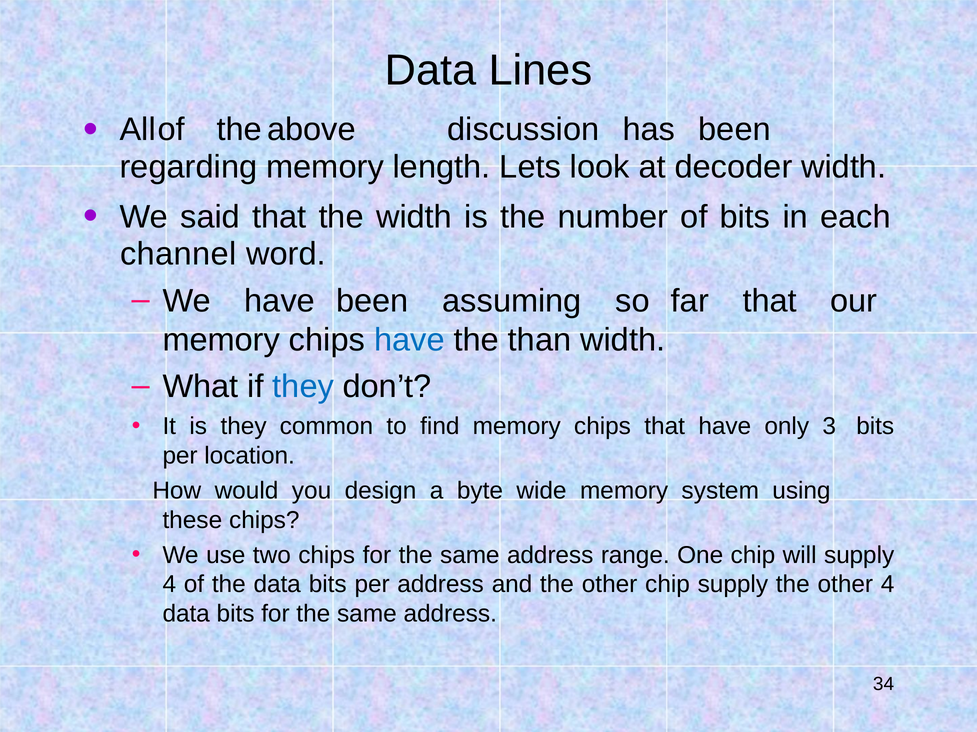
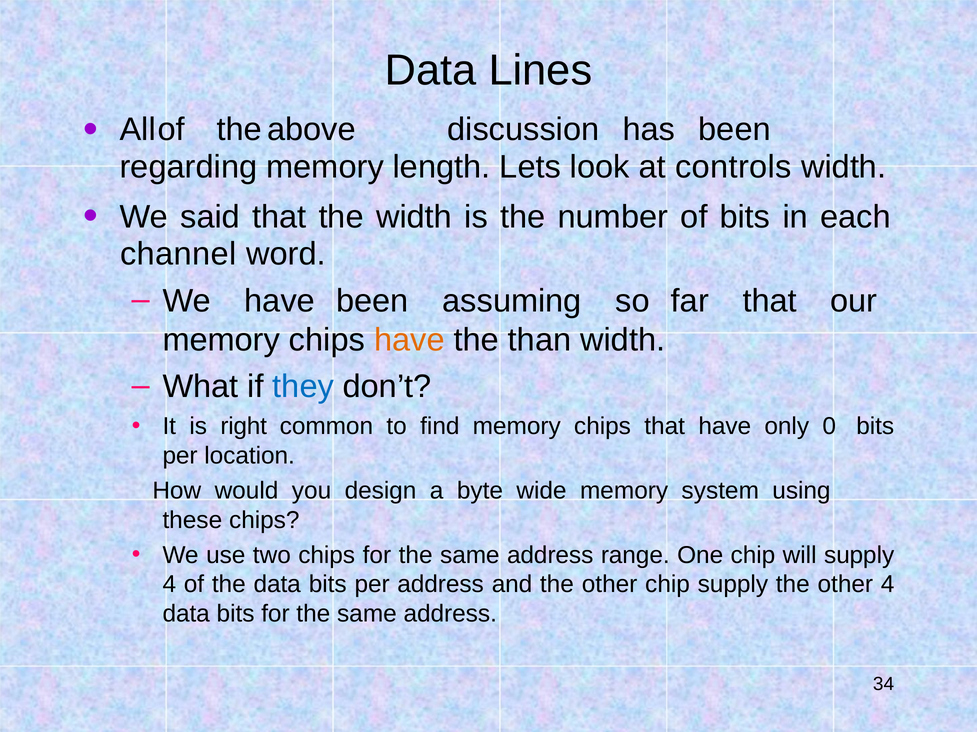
decoder: decoder -> controls (733, 167)
have colour: blue -> orange (409, 340)
is they: they -> right (244, 427)
3: 3 -> 0 (829, 427)
